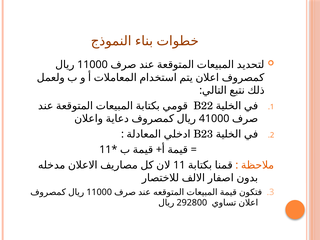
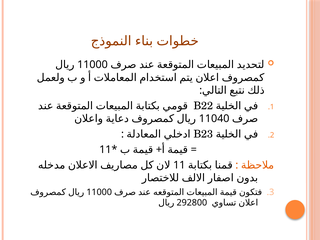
41000: 41000 -> 11040 (214, 119)
